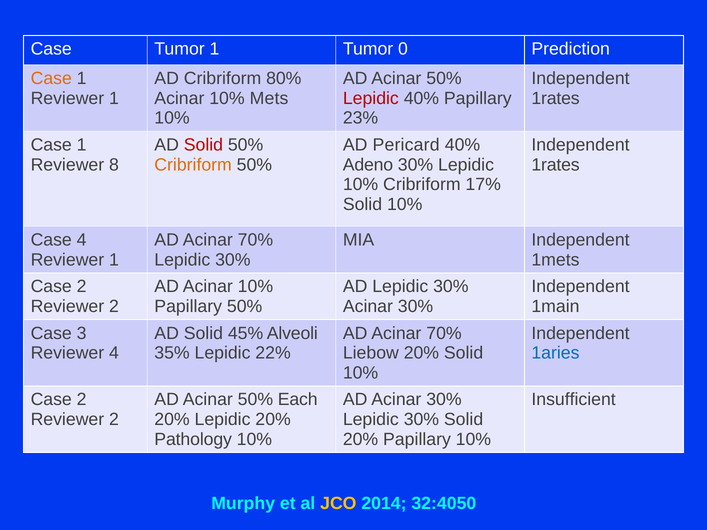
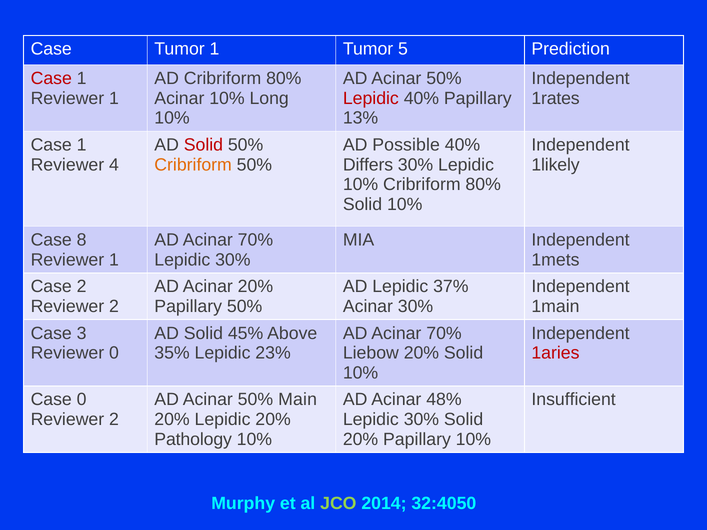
0: 0 -> 5 (403, 49)
Case colour: orange -> red (51, 79)
Mets: Mets -> Long (269, 98)
23%: 23% -> 13% (361, 118)
Pericard: Pericard -> Possible (406, 145)
8: 8 -> 4 (114, 165)
Adeno: Adeno -> Differs (368, 165)
1rates: 1rates -> 1likely (556, 165)
10% Cribriform 17%: 17% -> 80% (483, 185)
Case 4: 4 -> 8 (82, 240)
AD Acinar 10%: 10% -> 20% (255, 287)
AD Lepidic 30%: 30% -> 37% (451, 287)
Alveoli: Alveoli -> Above (292, 333)
Reviewer 4: 4 -> 0 (114, 353)
22%: 22% -> 23% (273, 353)
1aries colour: blue -> red (555, 353)
2: 2 -> 0 (82, 400)
Each: Each -> Main (298, 400)
AD Acinar 30%: 30% -> 48% (444, 400)
JCO colour: yellow -> light green (338, 504)
